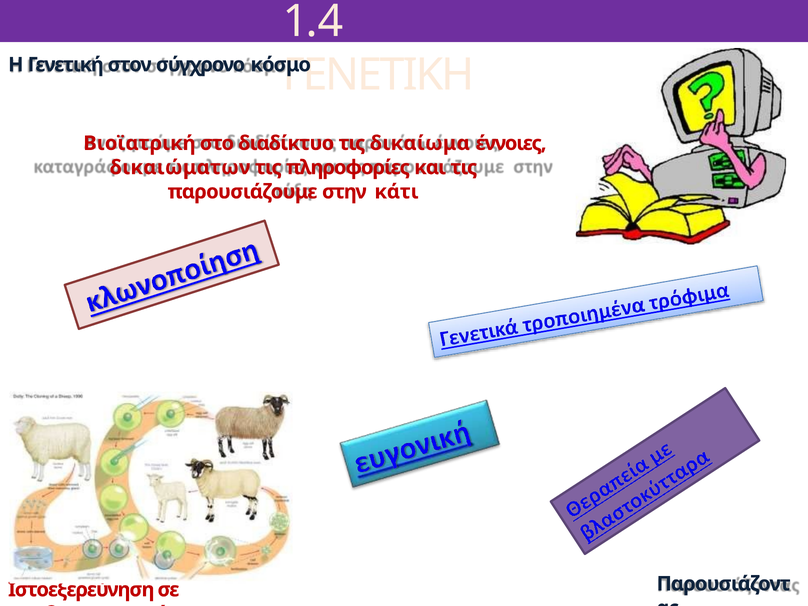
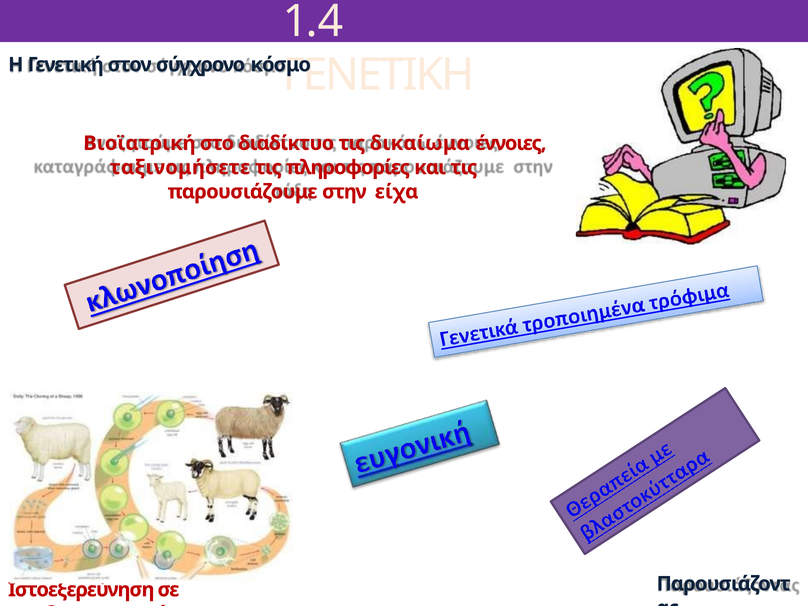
δικαιώματων: δικαιώματων -> ταξινομήσετε (180, 168)
κάτι: κάτι -> είχα (397, 192)
